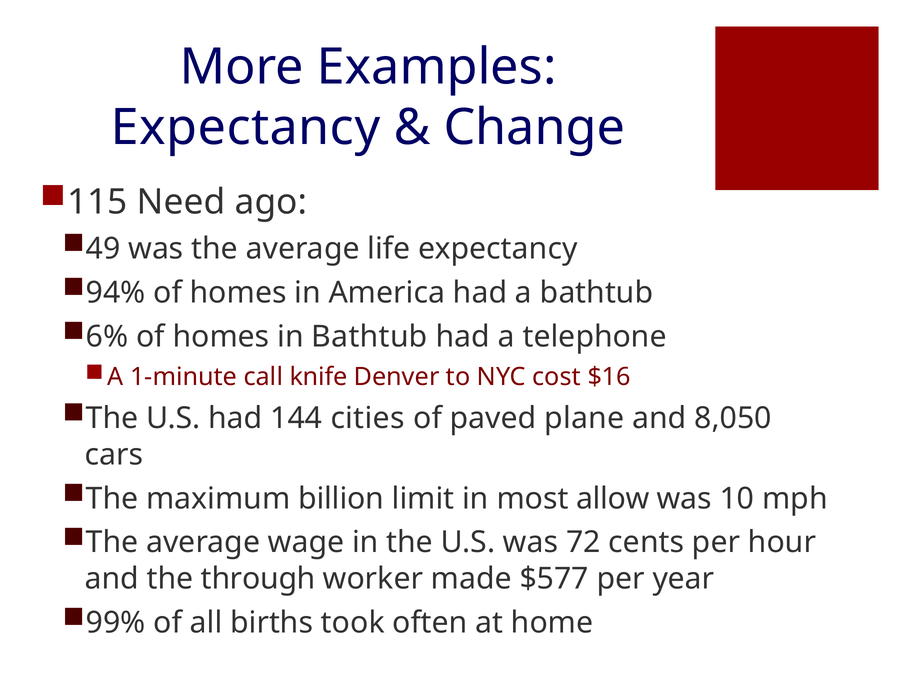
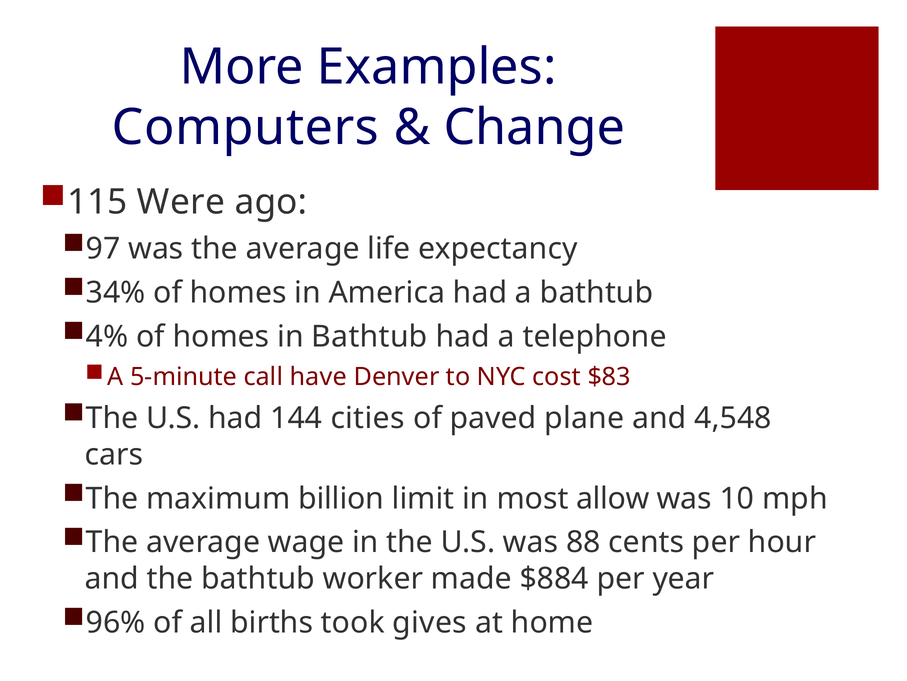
Expectancy: Expectancy -> Computers (246, 127)
Need: Need -> Were (181, 202)
49: 49 -> 97 (103, 249)
94%: 94% -> 34% (116, 292)
6%: 6% -> 4% (107, 336)
1-minute: 1-minute -> 5-minute (184, 377)
knife: knife -> have (318, 377)
$16: $16 -> $83 (609, 377)
8,050: 8,050 -> 4,548 (733, 418)
72: 72 -> 88 (583, 542)
the through: through -> bathtub (258, 578)
$577: $577 -> $884 (554, 578)
99%: 99% -> 96% (116, 622)
often: often -> gives (430, 622)
